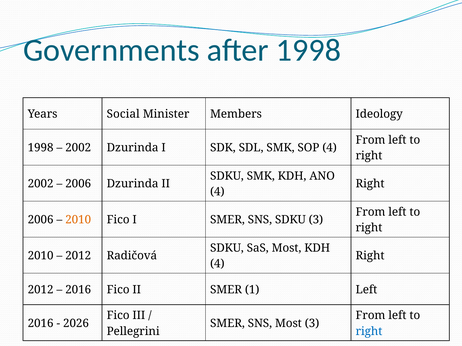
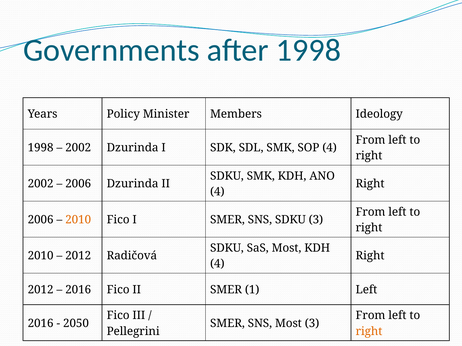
Social: Social -> Policy (123, 114)
2026: 2026 -> 2050 (76, 324)
right colour: blue -> orange (369, 332)
